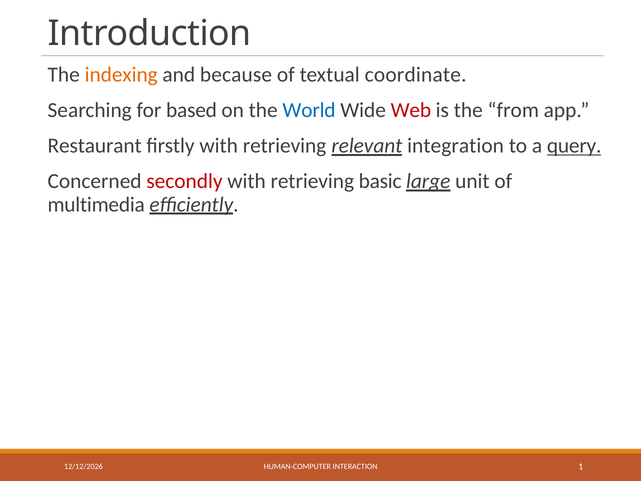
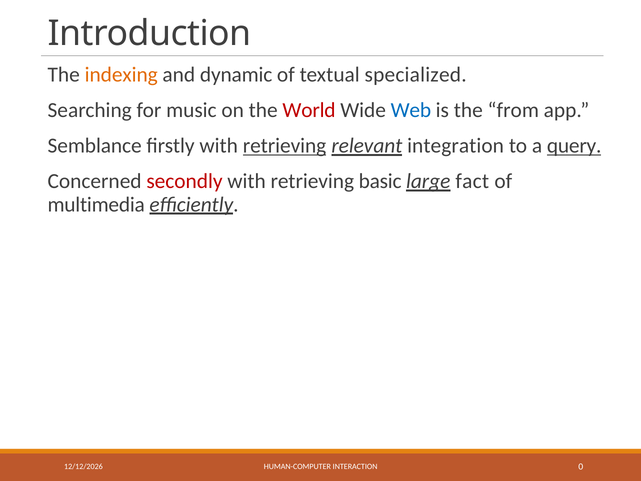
because: because -> dynamic (236, 75)
coordinate: coordinate -> specialized (416, 75)
based: based -> music (191, 110)
World colour: blue -> red (309, 110)
Web colour: red -> blue (411, 110)
Restaurant: Restaurant -> Semblance (95, 146)
retrieving underline: none -> present (285, 146)
unit: unit -> fact (472, 181)
1: 1 -> 0 (581, 466)
